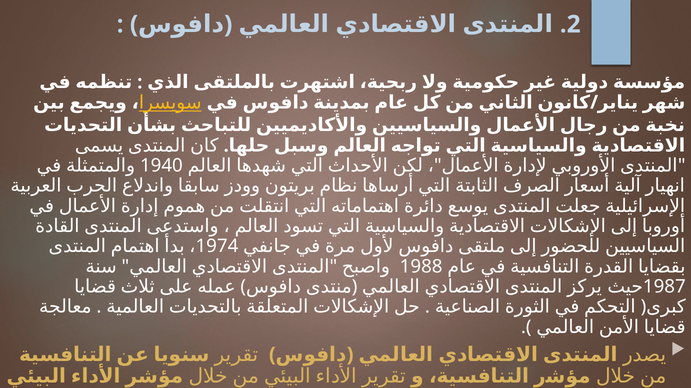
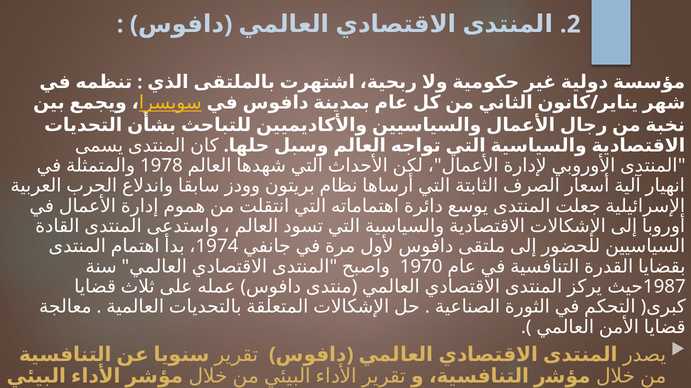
1940: 1940 -> 1978 (161, 166)
1988: 1988 -> 1970 (421, 267)
